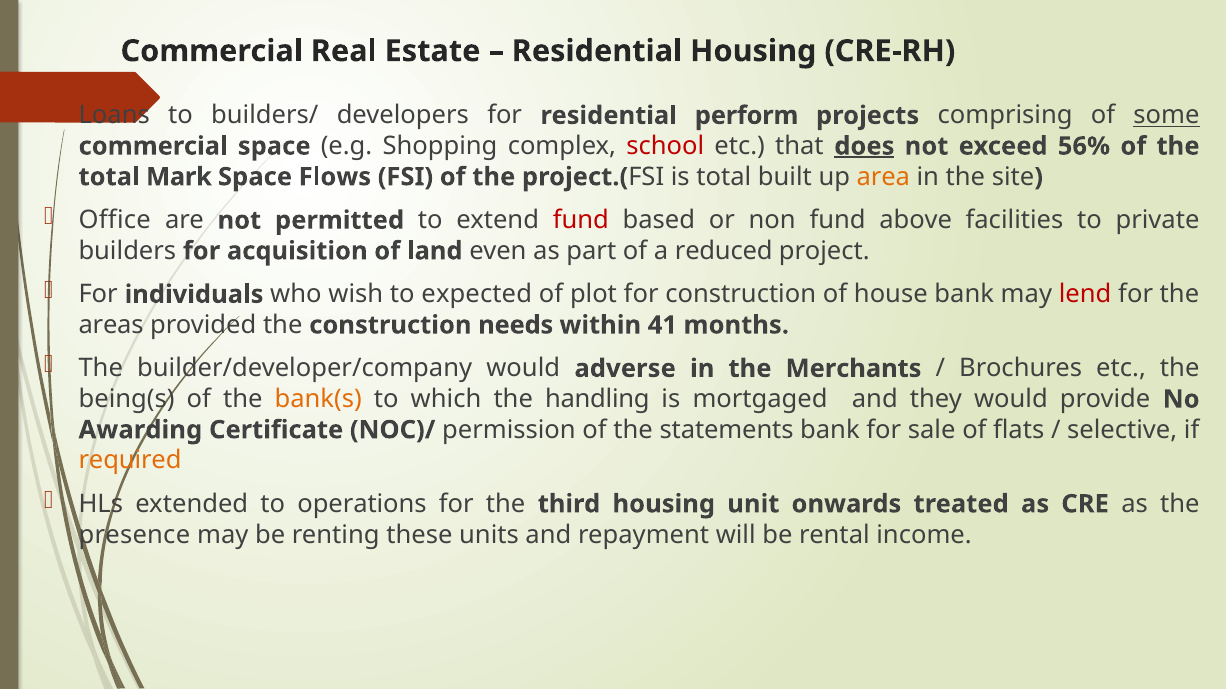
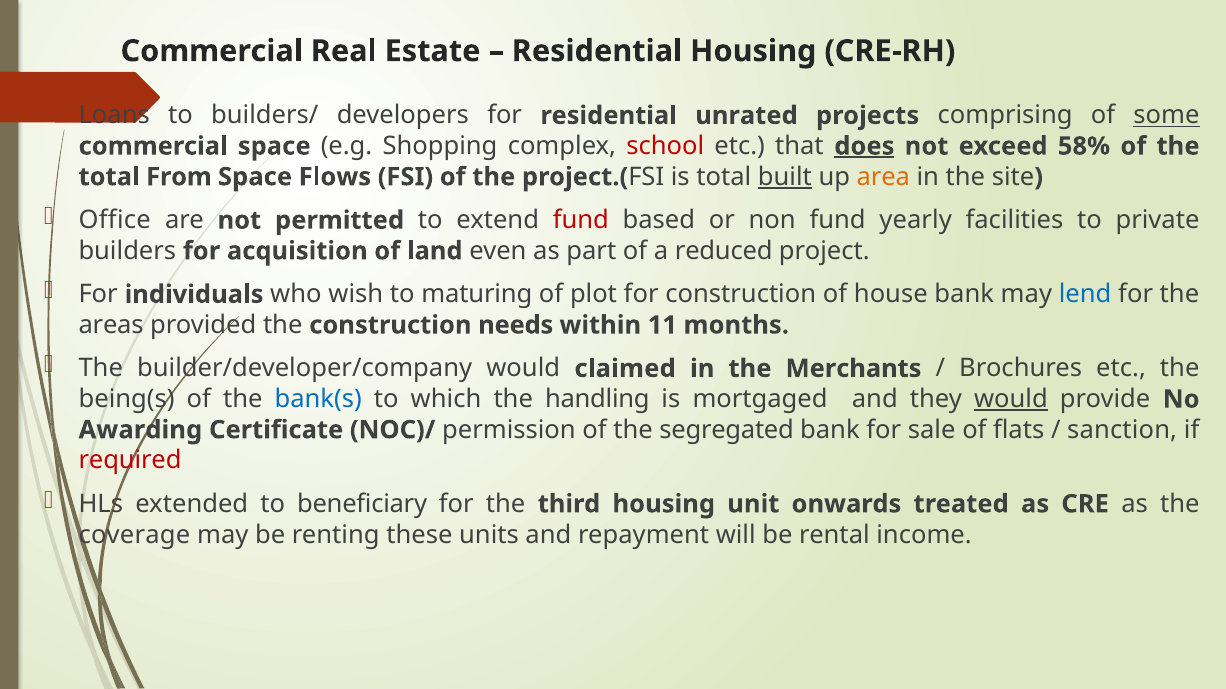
perform: perform -> unrated (746, 116)
56%: 56% -> 58% (1084, 146)
Mark: Mark -> From (179, 177)
built underline: none -> present (785, 177)
above: above -> yearly (916, 220)
expected: expected -> maturing (477, 295)
lend colour: red -> blue (1085, 295)
41: 41 -> 11 (662, 325)
adverse: adverse -> claimed (625, 369)
bank(s colour: orange -> blue (318, 400)
would underline: none -> present (1011, 400)
statements: statements -> segregated (727, 430)
selective: selective -> sanction (1122, 430)
required colour: orange -> red (130, 461)
operations: operations -> beneficiary (362, 504)
presence: presence -> coverage (134, 535)
